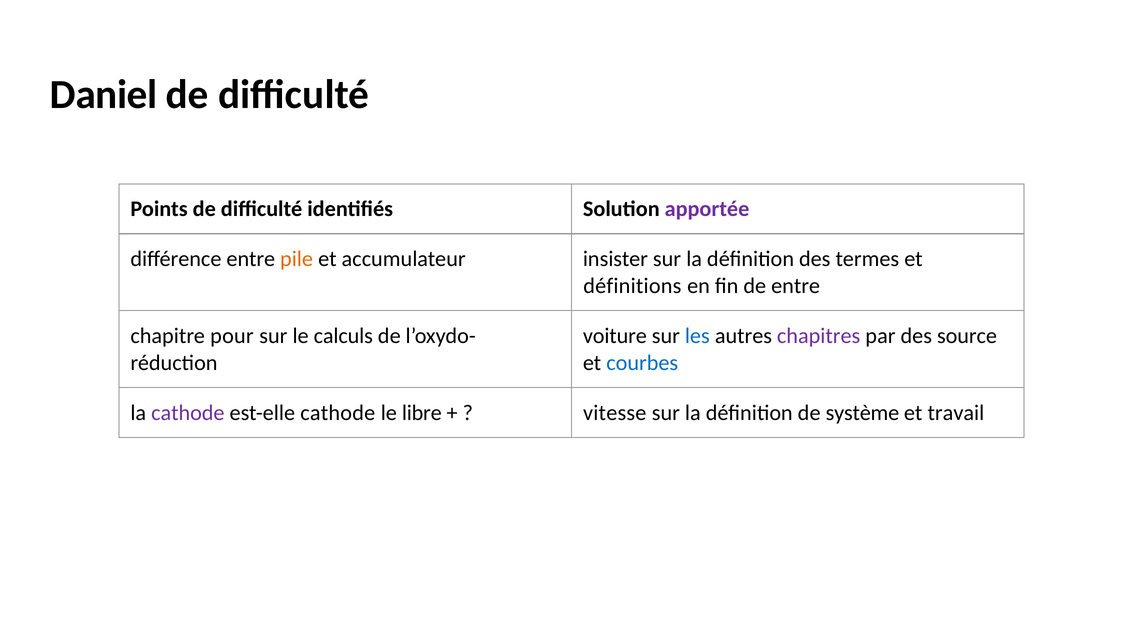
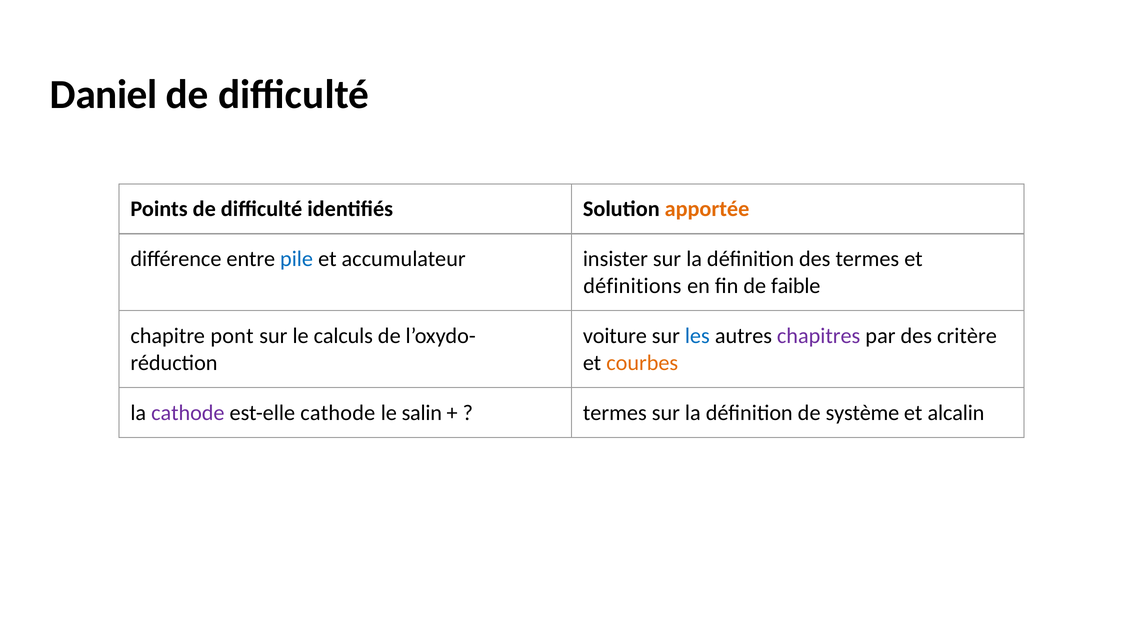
apportée colour: purple -> orange (707, 209)
pile colour: orange -> blue (297, 259)
de entre: entre -> faible (796, 286)
pour: pour -> pont (232, 336)
source: source -> critère (967, 336)
courbes colour: blue -> orange (642, 363)
libre: libre -> salin (422, 413)
vitesse: vitesse -> termes (615, 413)
travail: travail -> alcalin (956, 413)
